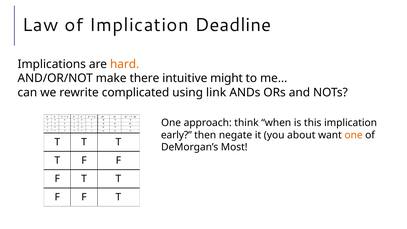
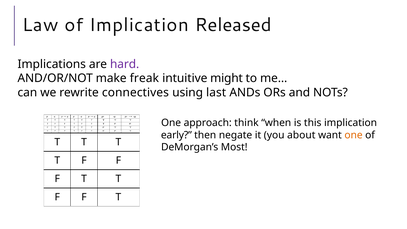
Deadline: Deadline -> Released (233, 25)
hard colour: orange -> purple (125, 64)
there: there -> freak (144, 78)
complicated: complicated -> connectives (135, 93)
link: link -> last (216, 93)
